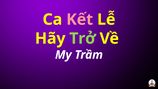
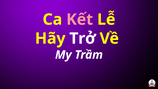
Trở colour: light green -> white (83, 38)
